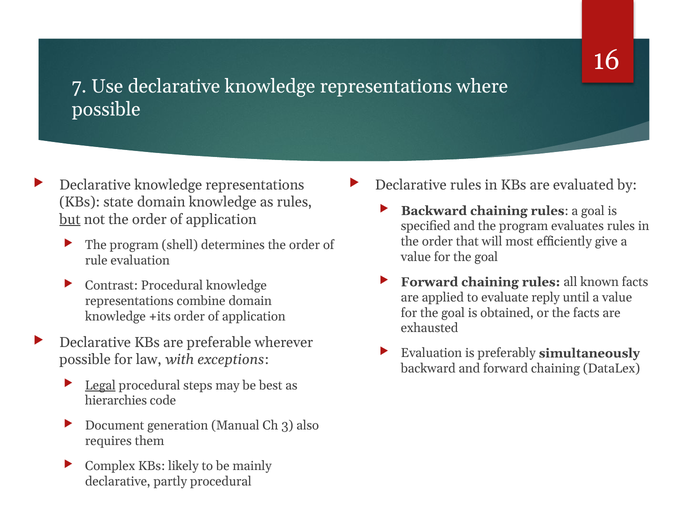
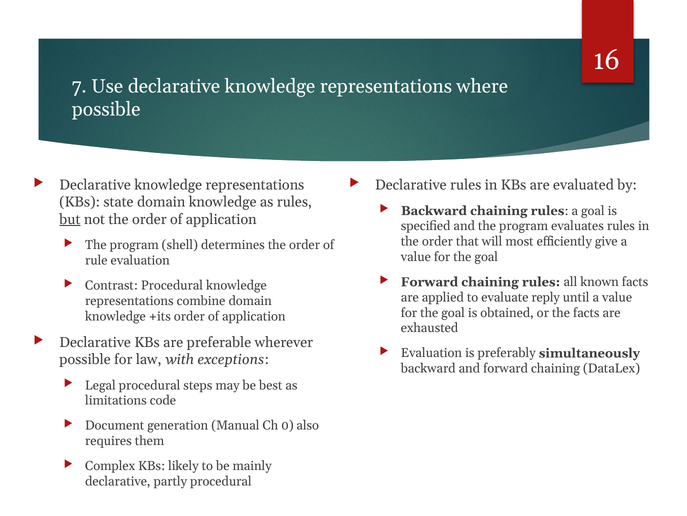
Legal underline: present -> none (100, 385)
hierarchies: hierarchies -> limitations (116, 400)
3: 3 -> 0 (287, 425)
